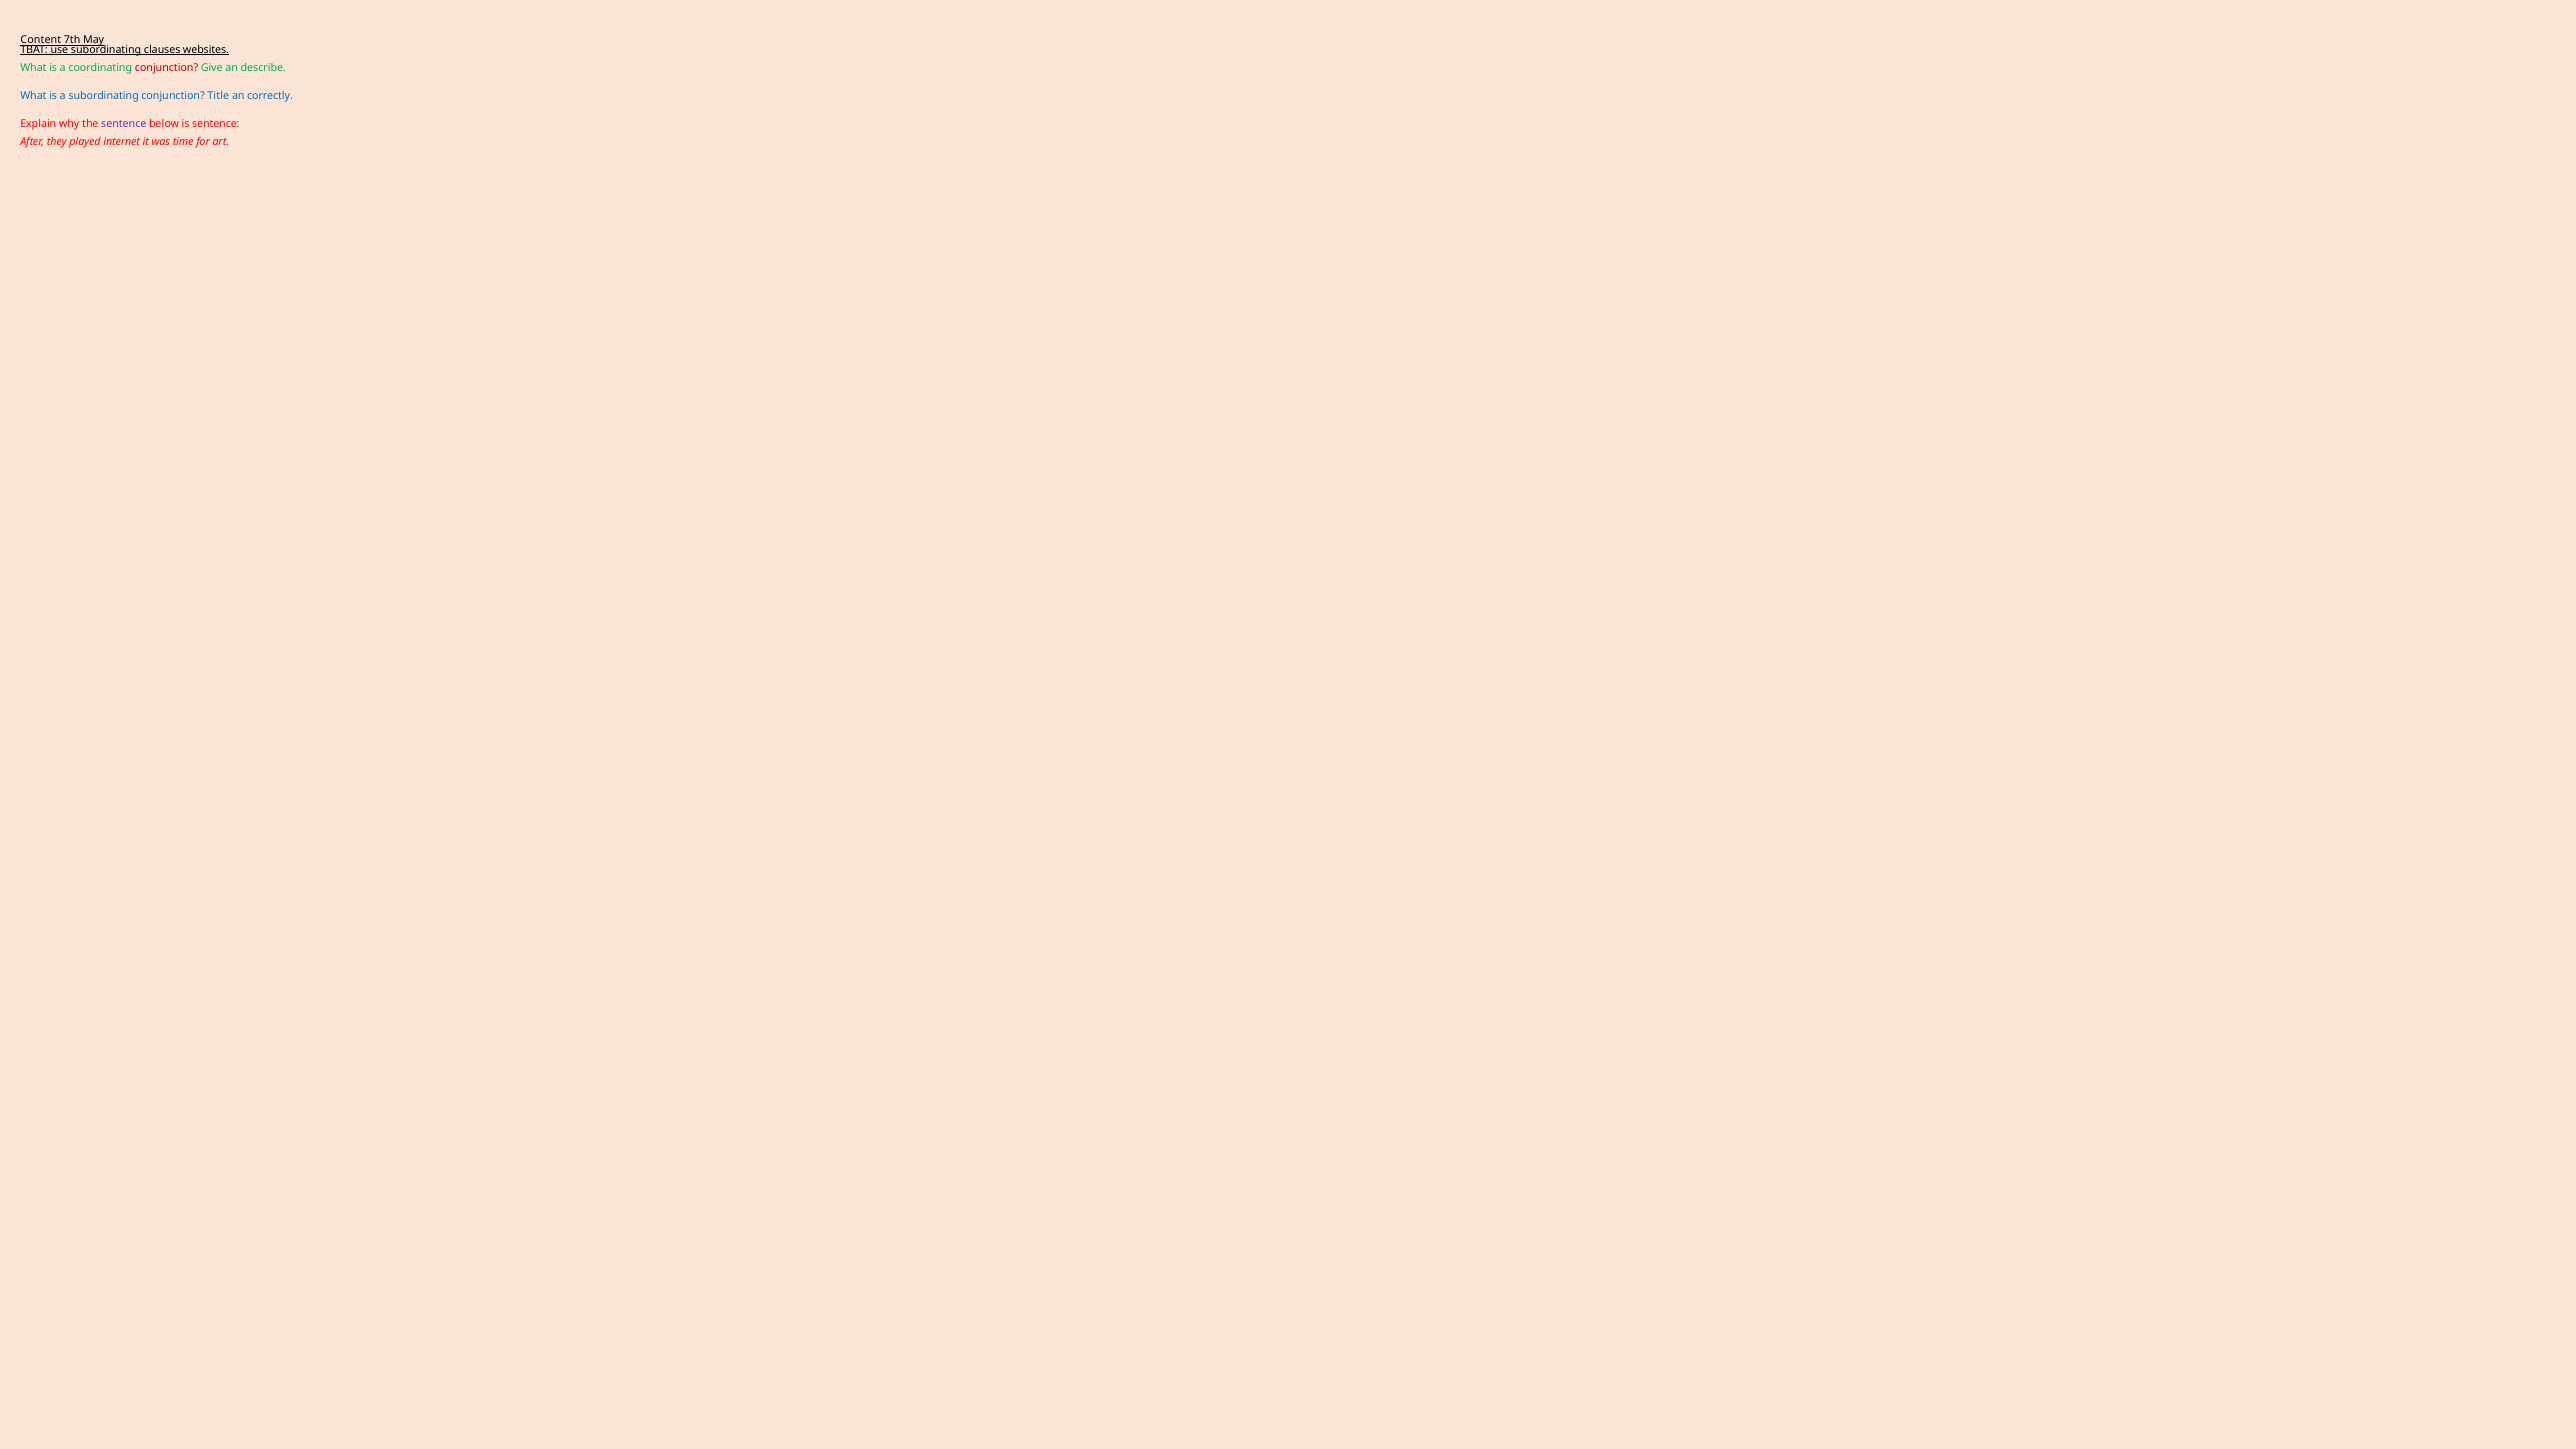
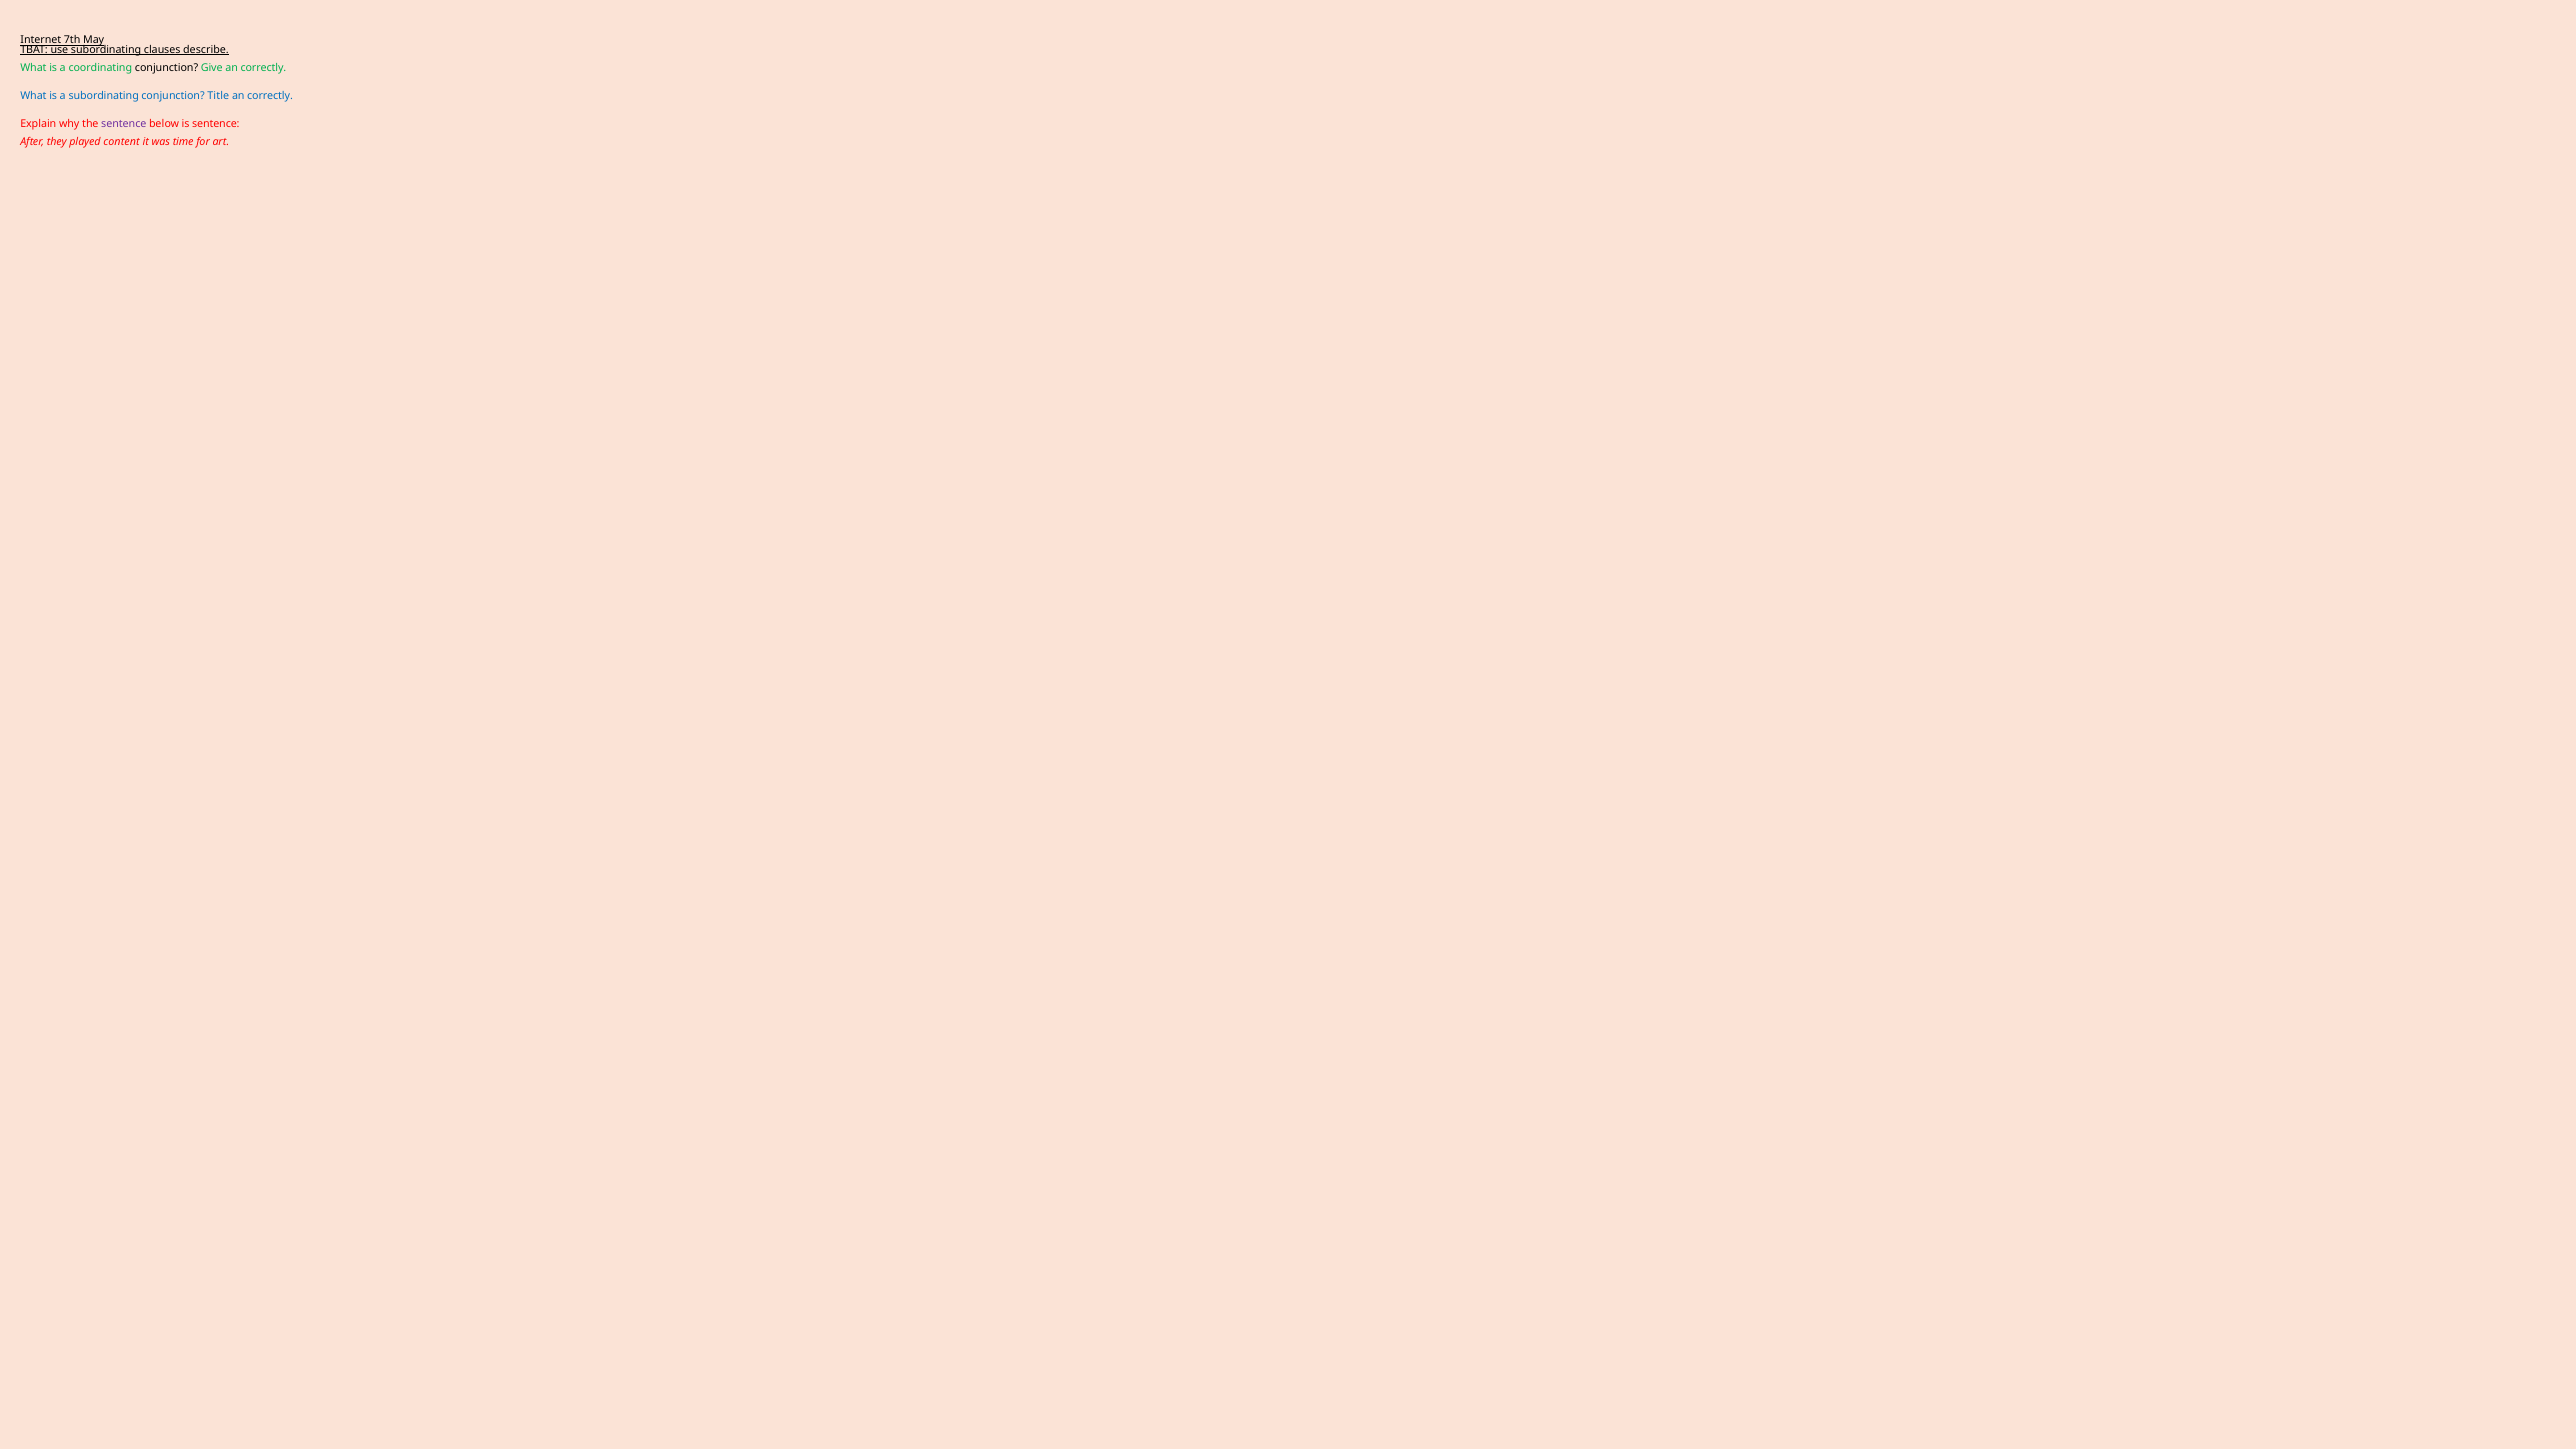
Content: Content -> Internet (41, 40)
websites: websites -> describe (206, 49)
conjunction colour: red -> black (167, 68)
Give an describe: describe -> correctly (263, 68)
internet: internet -> content (122, 142)
